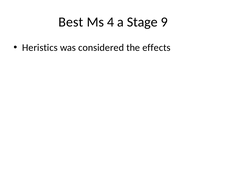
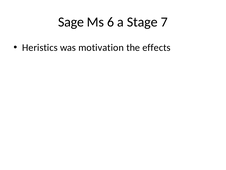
Best: Best -> Sage (71, 22)
4: 4 -> 6 (111, 22)
9: 9 -> 7 (164, 22)
considered: considered -> motivation (101, 47)
